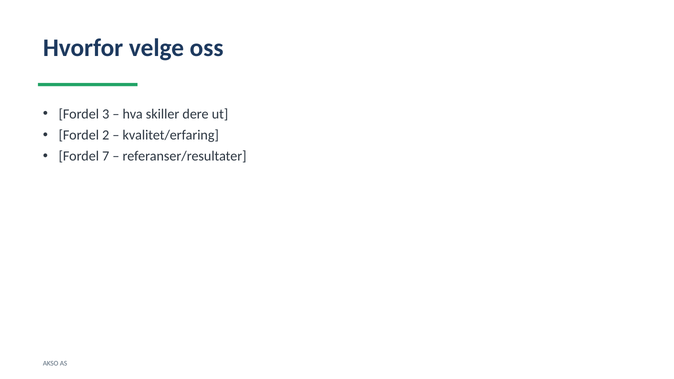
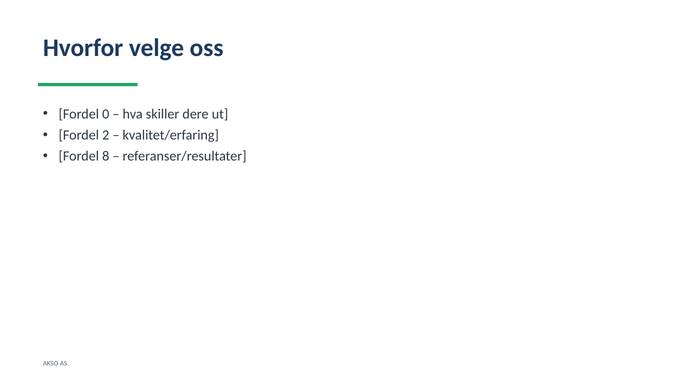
3: 3 -> 0 (106, 114)
7: 7 -> 8 (106, 156)
